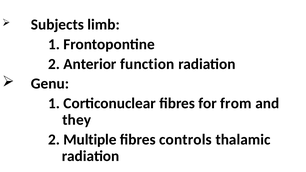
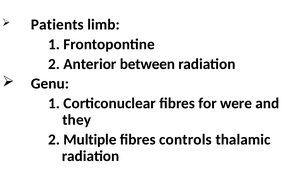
Subjects: Subjects -> Patients (57, 25)
function: function -> between (147, 64)
from: from -> were (236, 103)
